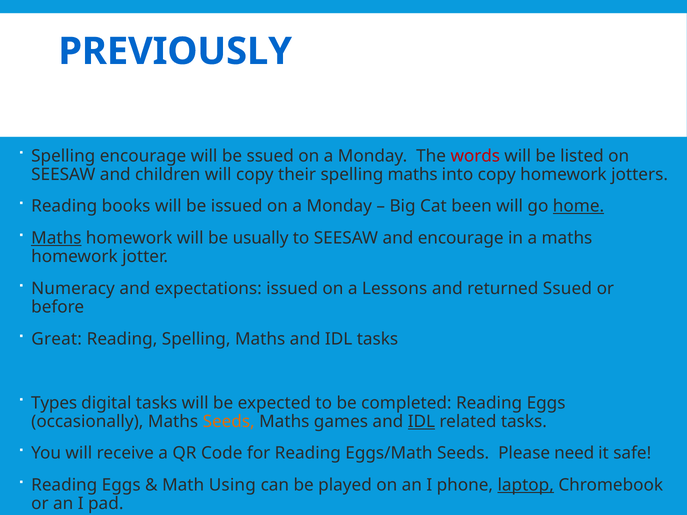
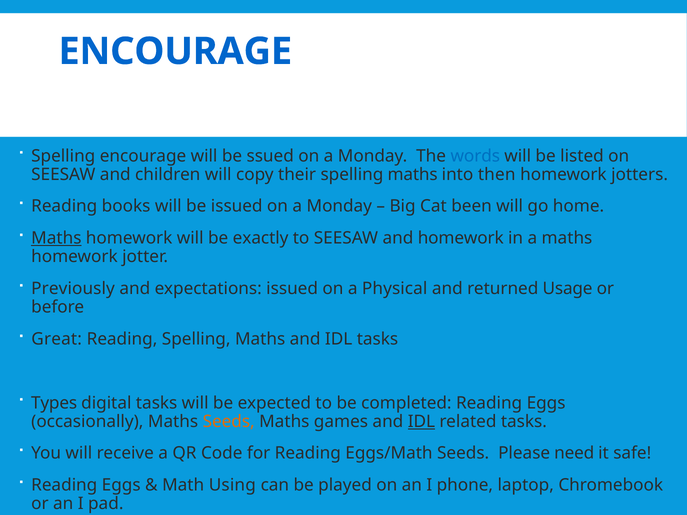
PREVIOUSLY: PREVIOUSLY -> ENCOURAGE (175, 51)
words colour: red -> blue (475, 156)
into copy: copy -> then (497, 174)
home underline: present -> none (578, 206)
usually: usually -> exactly (261, 238)
and encourage: encourage -> homework (461, 238)
Numeracy: Numeracy -> Previously (73, 289)
Lessons: Lessons -> Physical (395, 289)
returned Ssued: Ssued -> Usage (568, 289)
laptop underline: present -> none (526, 485)
